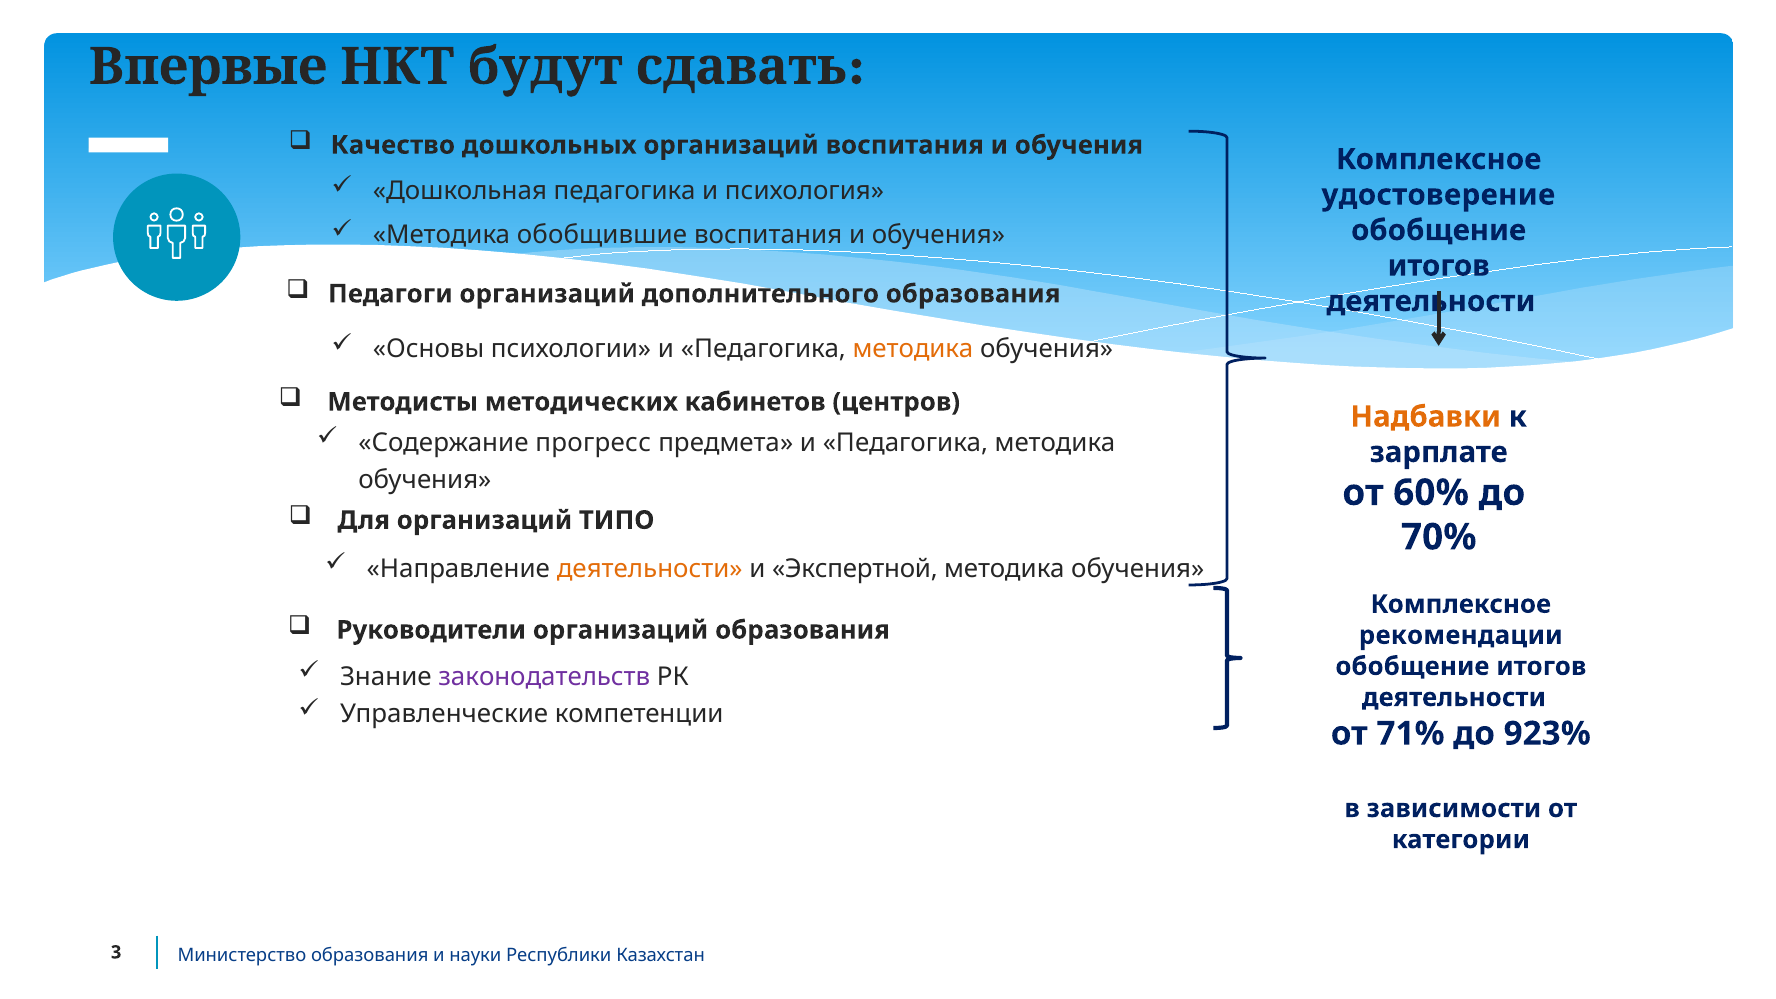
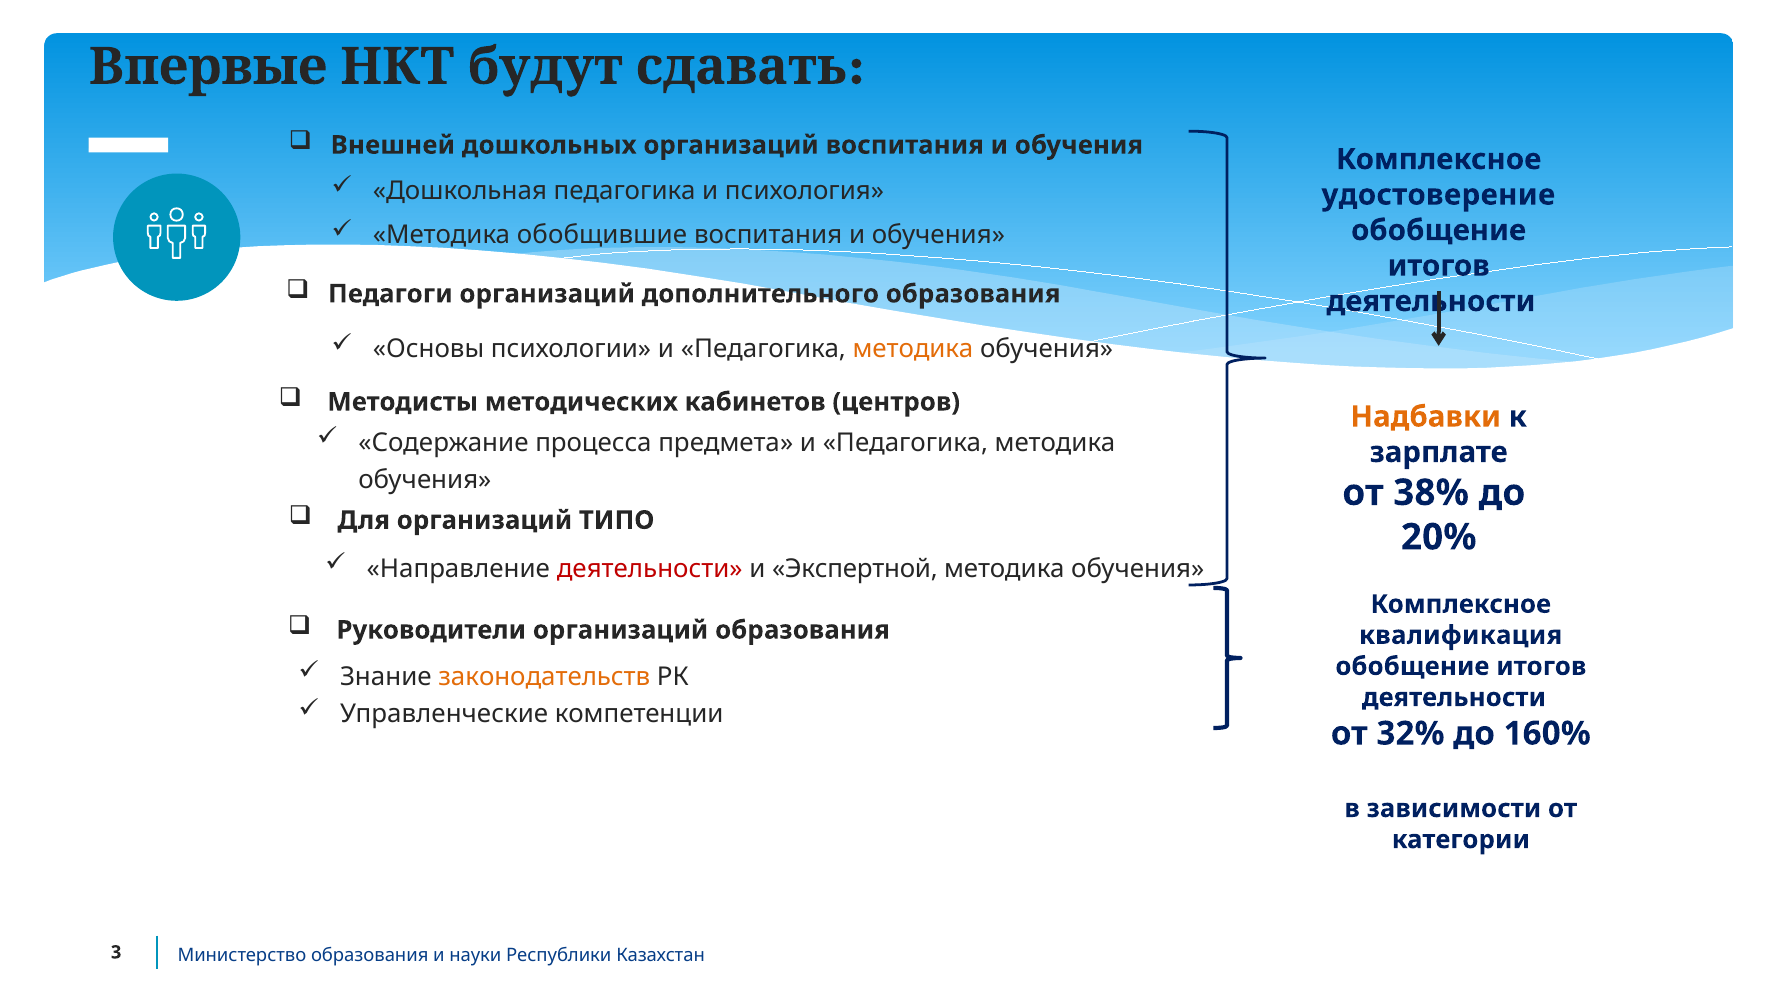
Качество: Качество -> Внешней (393, 145)
прогресс: прогресс -> процесса (593, 442)
60%: 60% -> 38% (1431, 493)
70%: 70% -> 20% (1439, 537)
деятельности colour: orange -> red (650, 568)
рекомендации: рекомендации -> квалификация (1461, 635)
законодательств colour: purple -> orange (544, 677)
71%: 71% -> 32% (1411, 734)
923%: 923% -> 160% (1547, 734)
